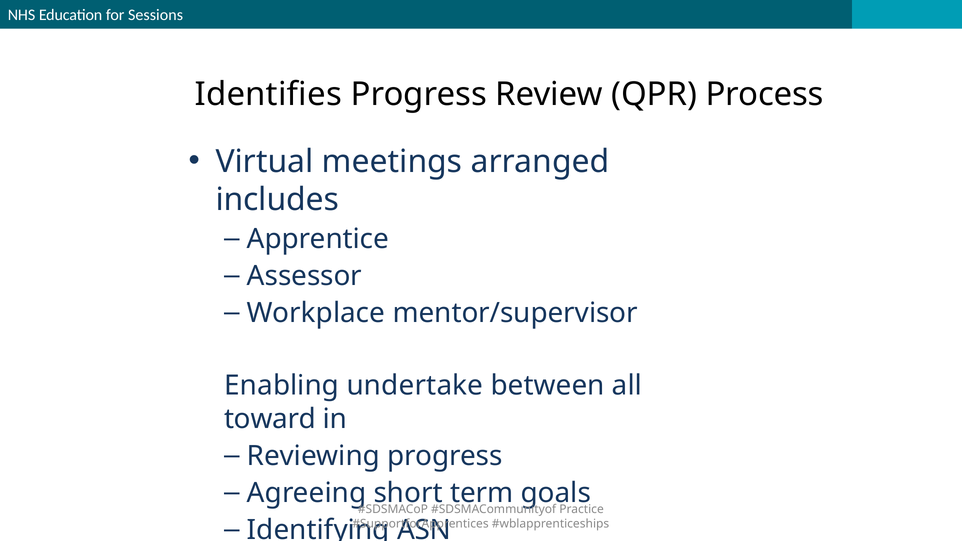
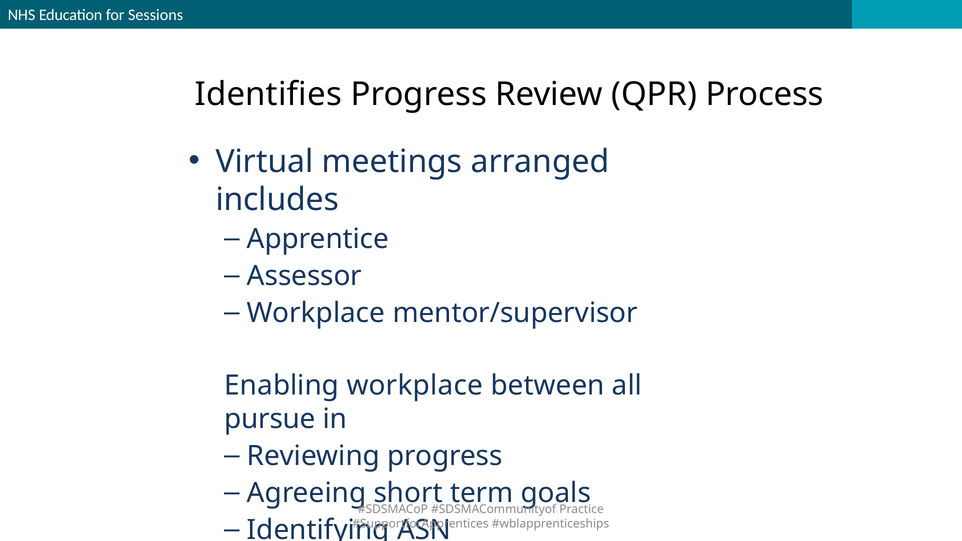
Enabling undertake: undertake -> workplace (415, 385)
toward: toward -> pursue (270, 419)
